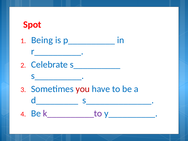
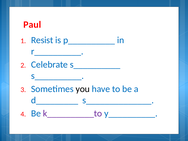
Spot: Spot -> Paul (32, 25)
Being: Being -> Resist (42, 40)
you colour: red -> black (83, 89)
